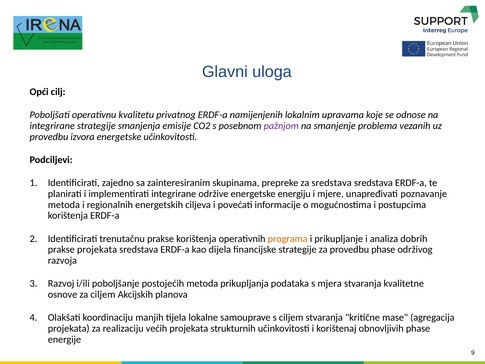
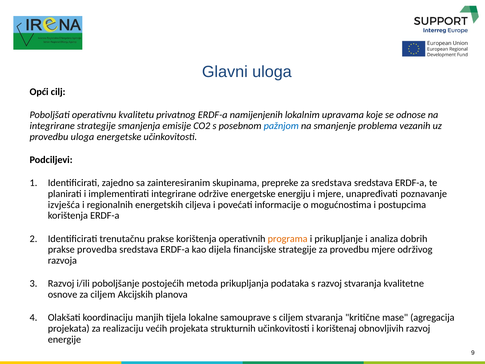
pažnjom colour: purple -> blue (281, 126)
provedbu izvora: izvora -> uloga (82, 137)
metoda: metoda -> izvješća (64, 205)
prakse projekata: projekata -> provedba (97, 249)
provedbu phase: phase -> mjere (383, 249)
s mjera: mjera -> razvoj (330, 283)
obnovljivih phase: phase -> razvoj (418, 328)
